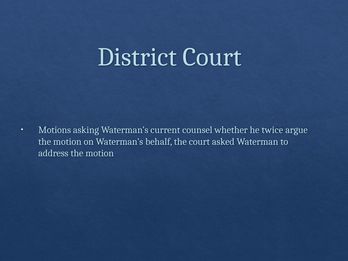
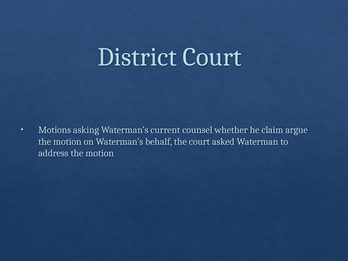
twice: twice -> claim (272, 130)
